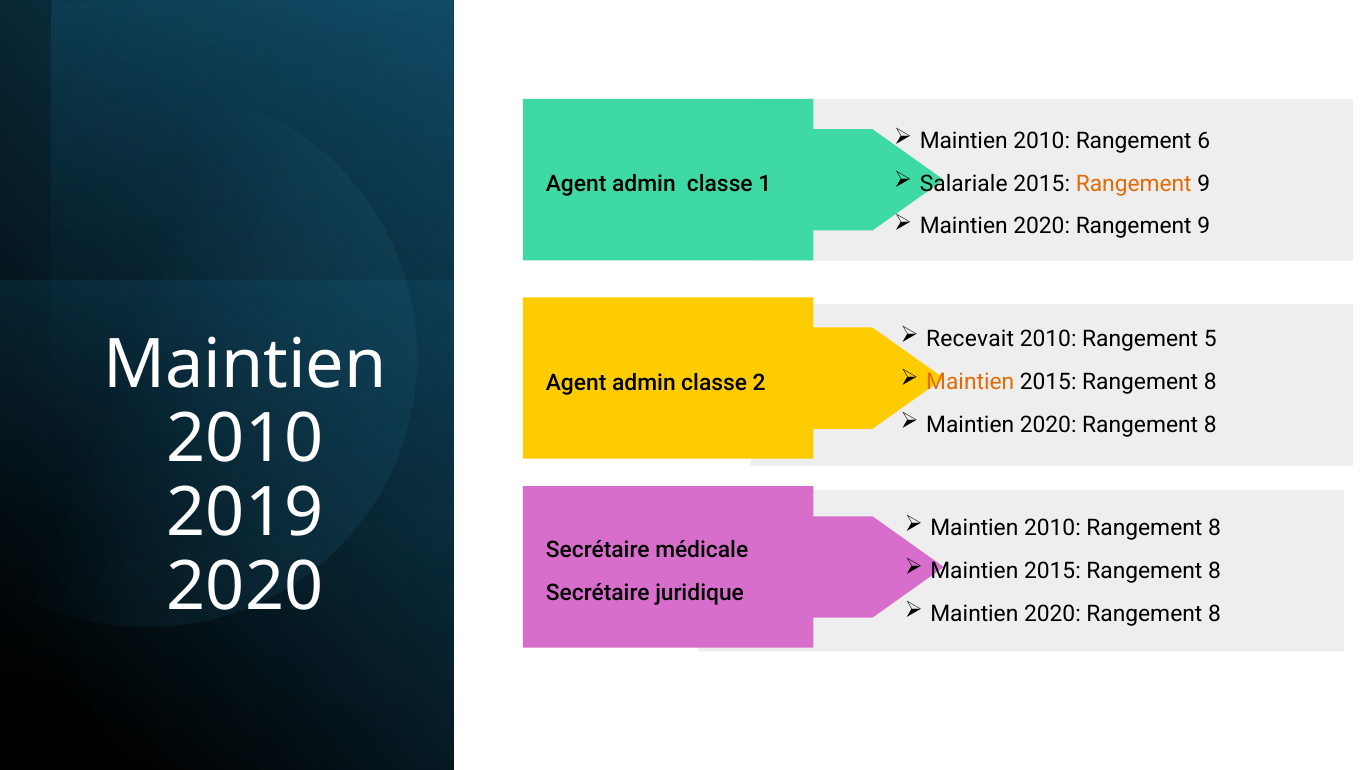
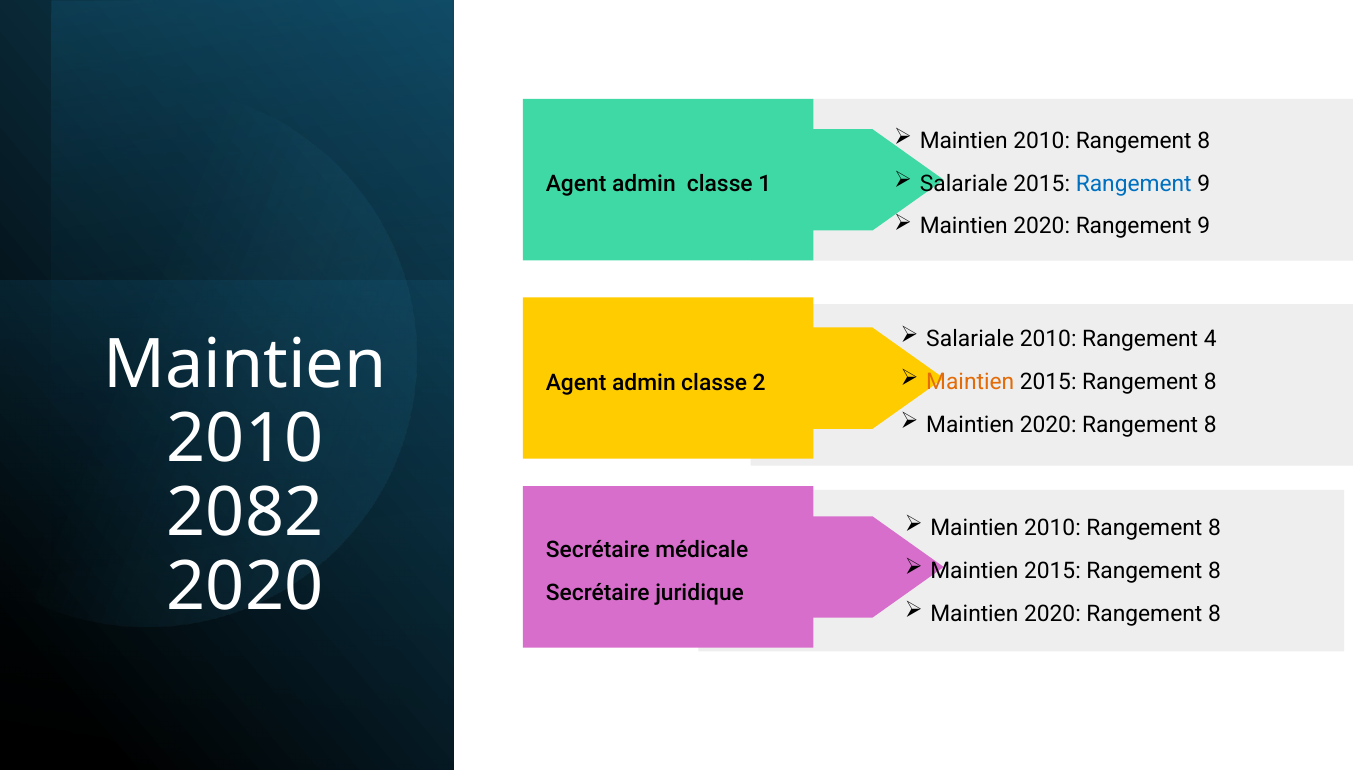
6: 6 -> 8 (1204, 141)
Rangement colour: orange -> blue (1134, 184)
Recevait: Recevait -> Salariale (970, 339)
5: 5 -> 4 (1210, 339)
2019: 2019 -> 2082 (245, 513)
